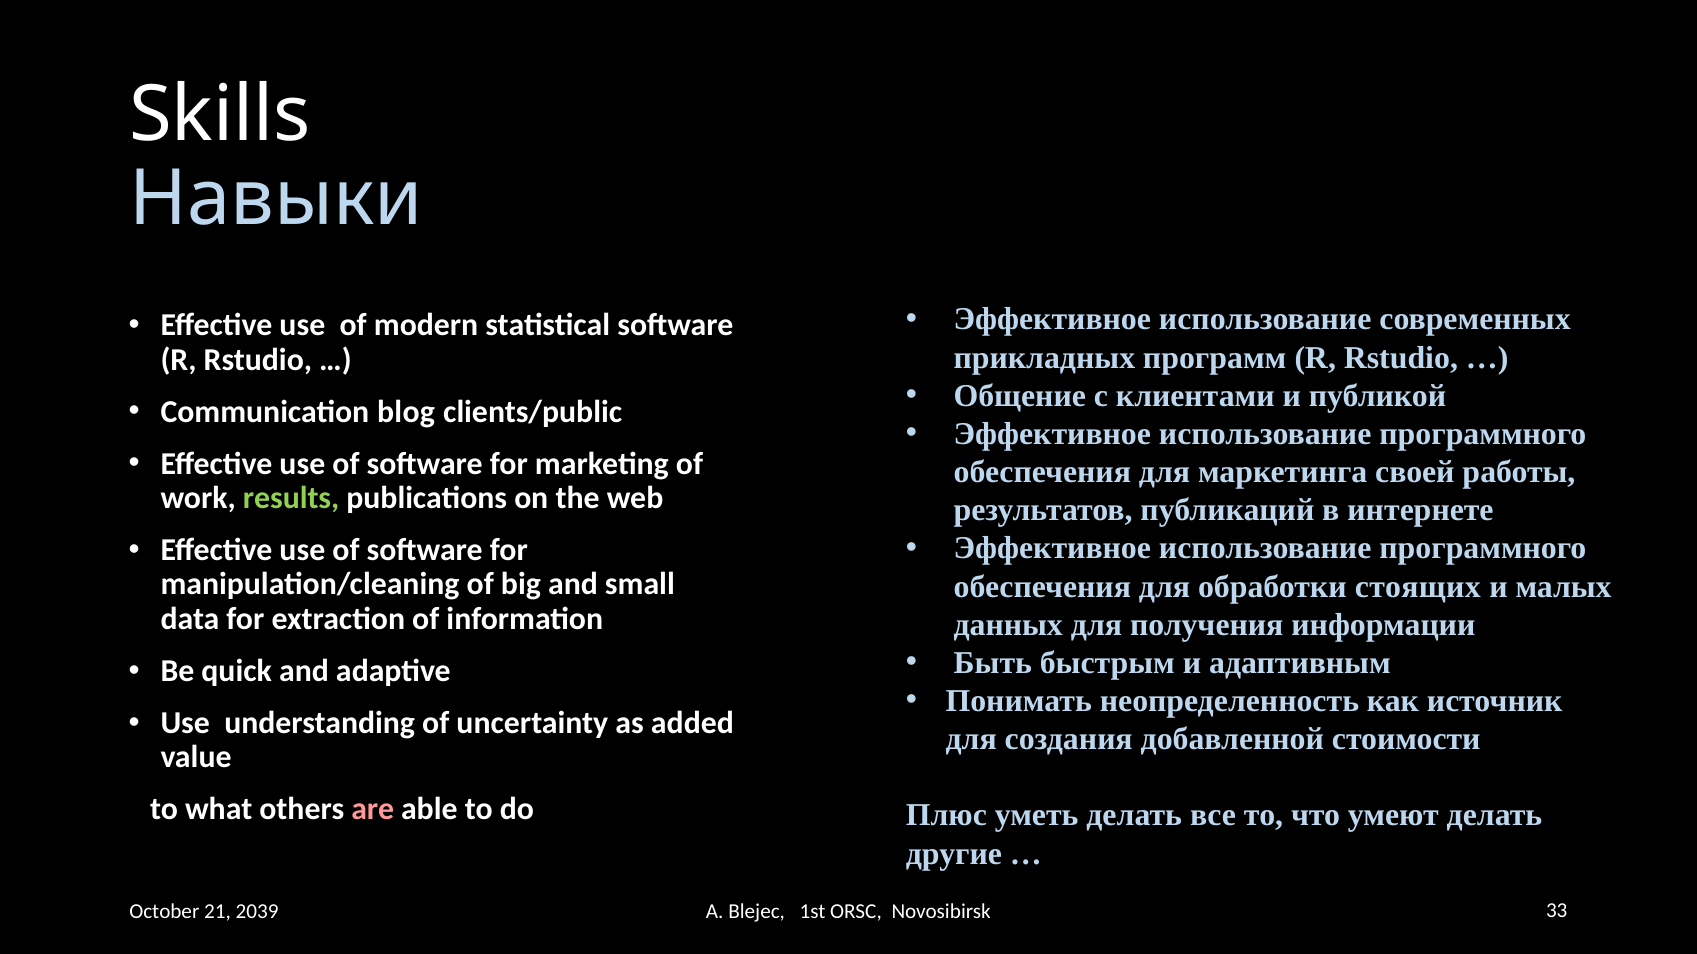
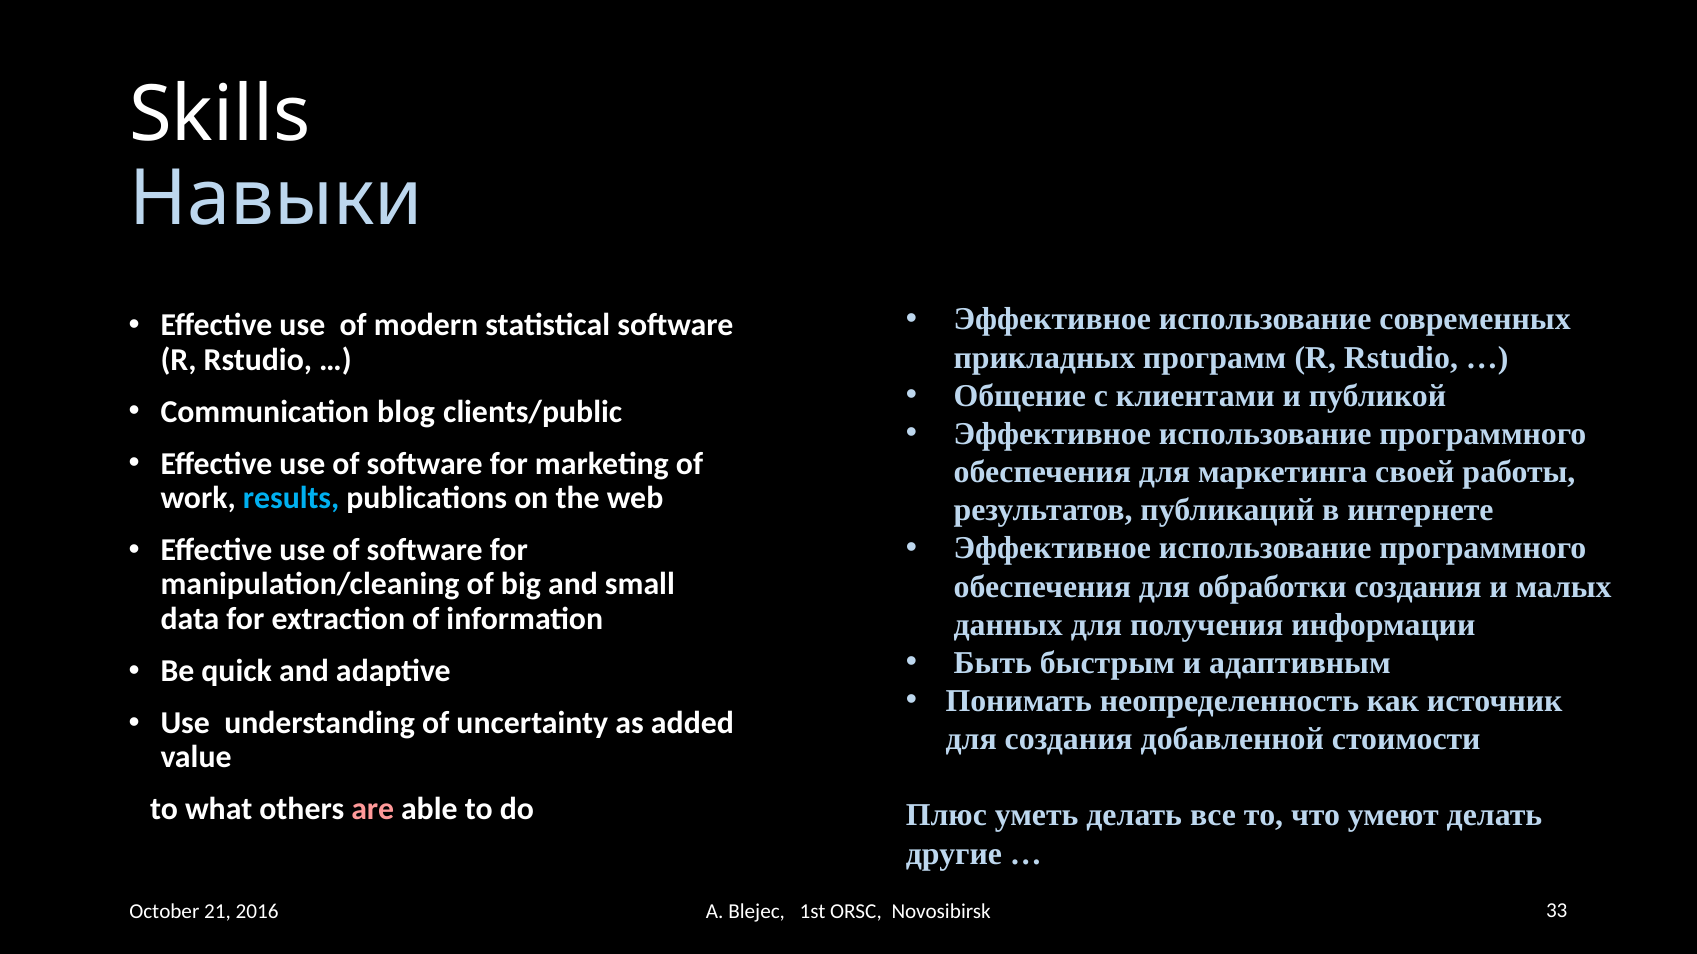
results colour: light green -> light blue (291, 498)
обработки стоящих: стоящих -> создания (1418, 587)
2039: 2039 -> 2016 (257, 912)
